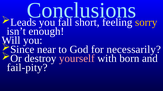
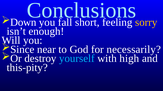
Leads: Leads -> Down (23, 22)
yourself colour: pink -> light blue (77, 59)
born: born -> high (129, 59)
fail-pity: fail-pity -> this-pity (27, 68)
